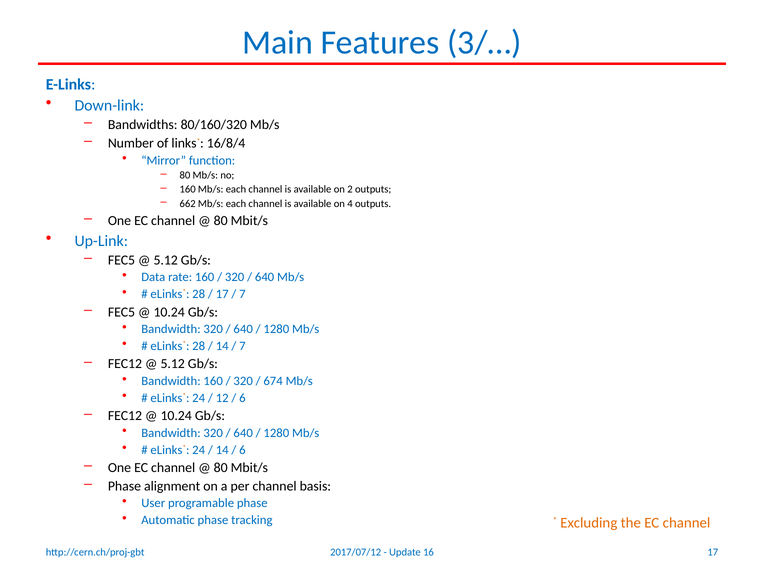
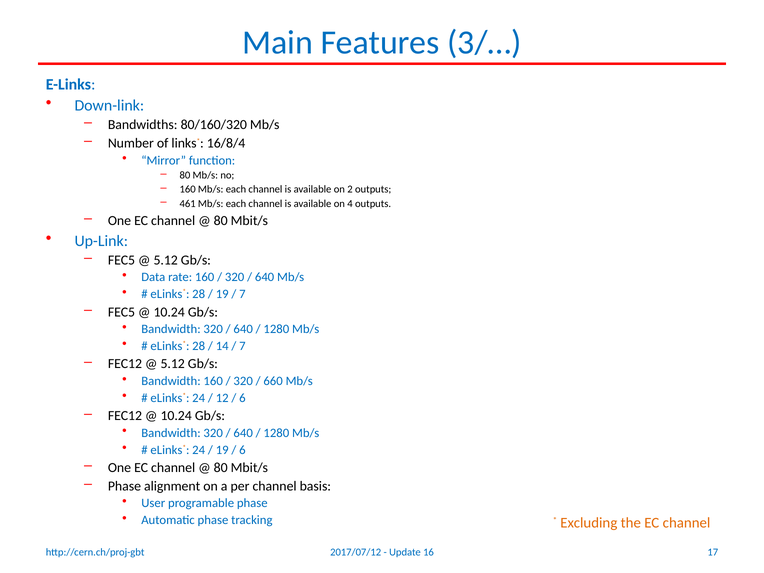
662: 662 -> 461 (188, 204)
17: 17 -> 19 (222, 294)
674: 674 -> 660 (273, 381)
14: 14 -> 19 (222, 450)
